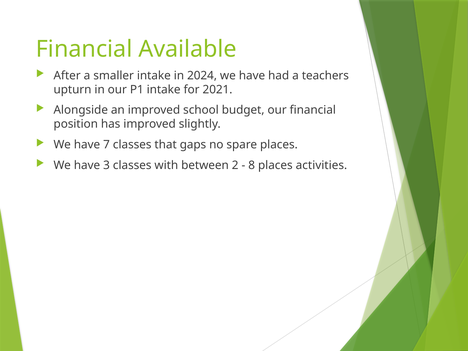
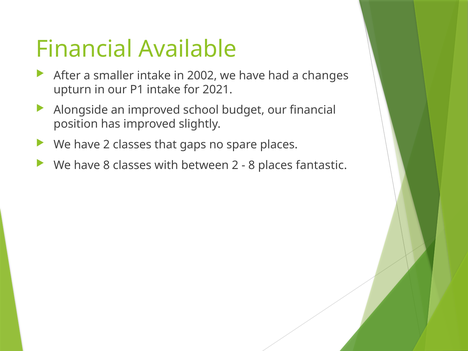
2024: 2024 -> 2002 (202, 75)
teachers: teachers -> changes (325, 75)
have 7: 7 -> 2 (107, 145)
have 3: 3 -> 8 (107, 165)
activities: activities -> fantastic (321, 165)
